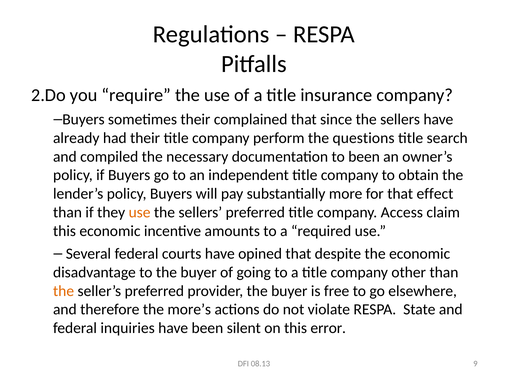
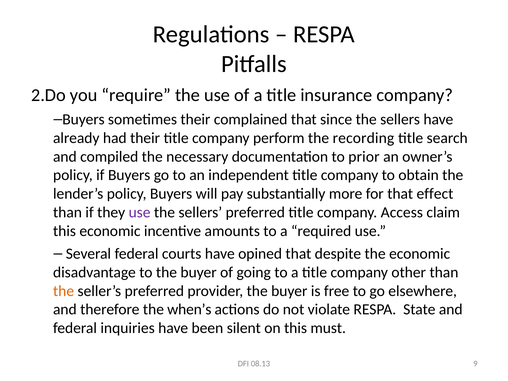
questions: questions -> recording (363, 138)
to been: been -> prior (364, 157)
use colour: orange -> purple (140, 212)
more’s: more’s -> when’s (189, 309)
error: error -> must (328, 328)
